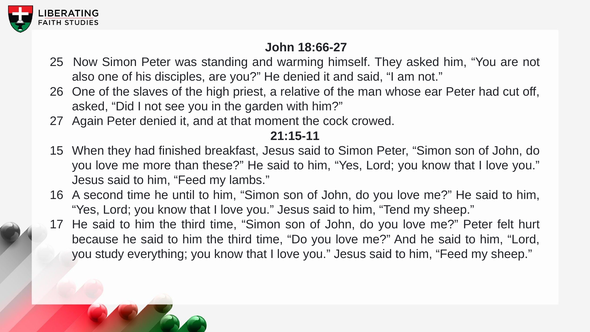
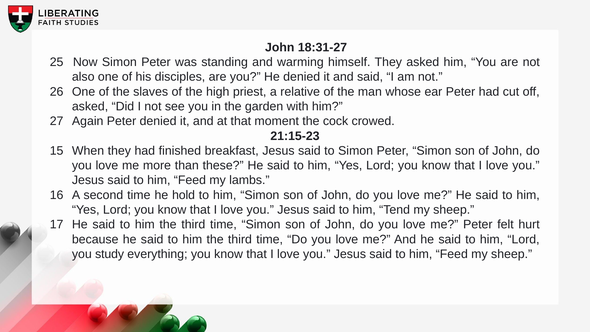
18:66-27: 18:66-27 -> 18:31-27 (322, 47)
21:15-11: 21:15-11 -> 21:15-23 (295, 136)
until: until -> hold (184, 195)
